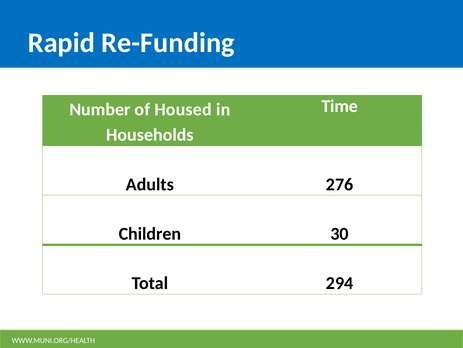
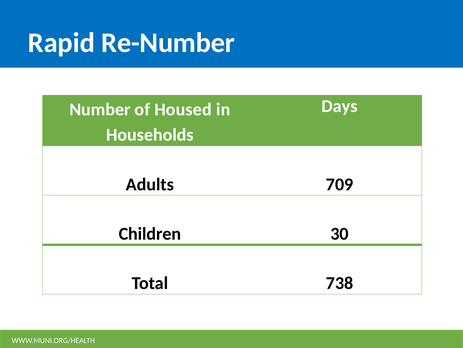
Re-Funding: Re-Funding -> Re-Number (168, 43)
Time: Time -> Days (340, 106)
276: 276 -> 709 (340, 184)
294: 294 -> 738 (340, 283)
